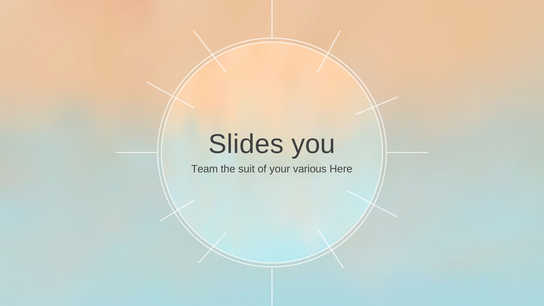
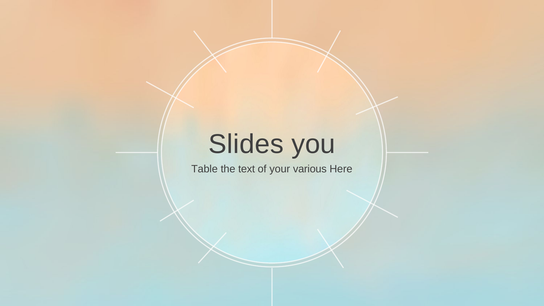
Team: Team -> Table (204, 169)
suit: suit -> text (247, 169)
